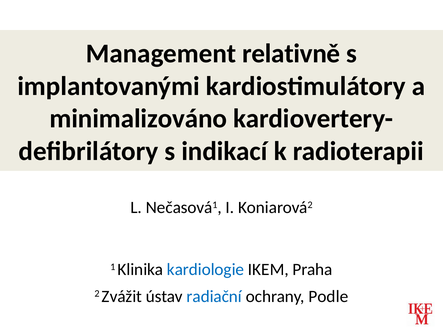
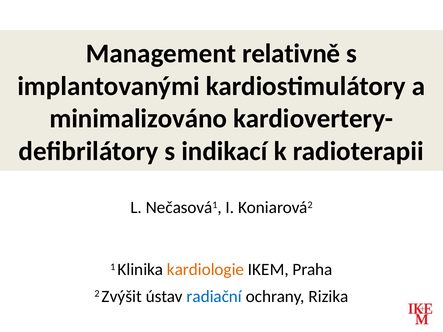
kardiologie colour: blue -> orange (206, 270)
Zvážit: Zvážit -> Zvýšit (122, 297)
Podle: Podle -> Rizika (328, 297)
